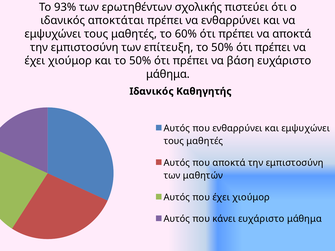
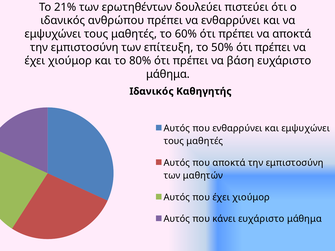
93%: 93% -> 21% (65, 7)
σχολικής: σχολικής -> δουλεύει (198, 7)
αποκτάται: αποκτάται -> ανθρώπου (116, 21)
και το 50%: 50% -> 80% (140, 61)
